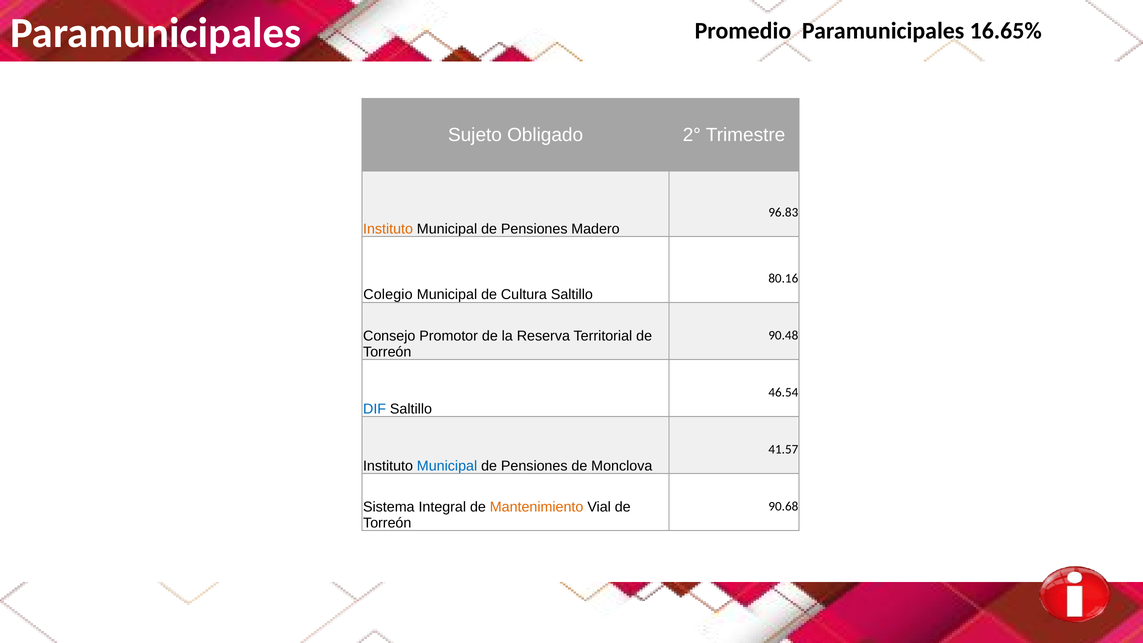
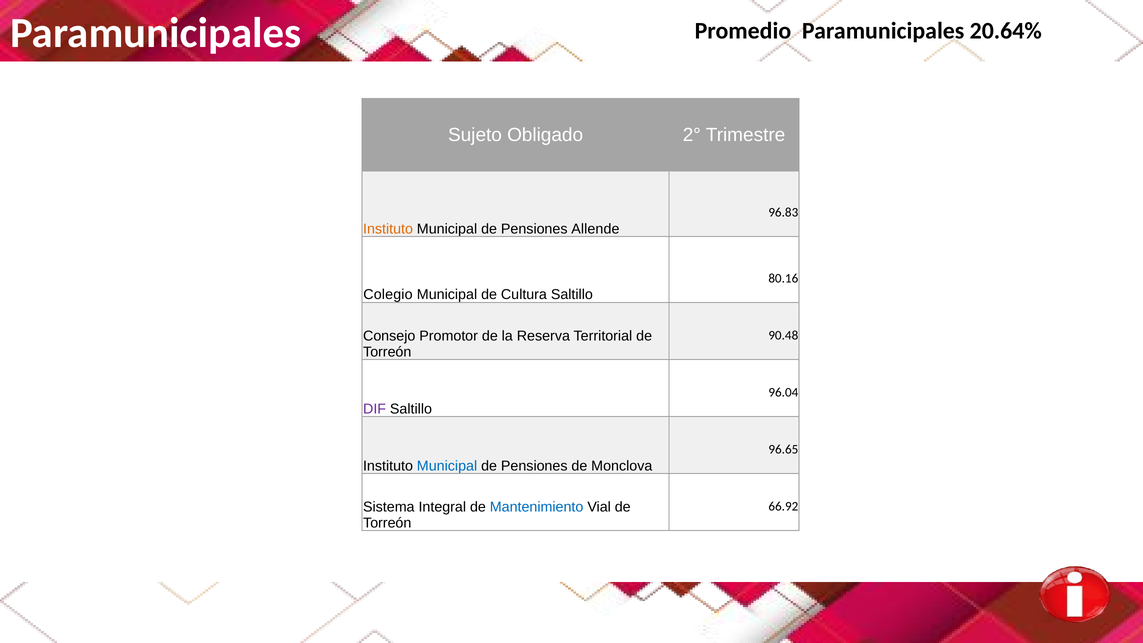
16.65%: 16.65% -> 20.64% (1006, 31)
Madero: Madero -> Allende (595, 229)
46.54: 46.54 -> 96.04 (783, 392)
DIF colour: blue -> purple (375, 409)
41.57: 41.57 -> 96.65 (783, 450)
Mantenimiento colour: orange -> blue (537, 507)
90.68: 90.68 -> 66.92 (783, 507)
